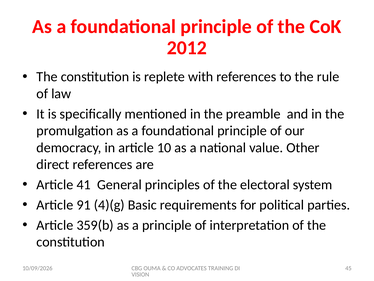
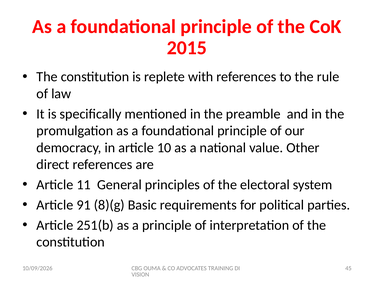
2012: 2012 -> 2015 (187, 48)
41: 41 -> 11 (84, 184)
4)(g: 4)(g -> 8)(g (109, 205)
359(b: 359(b -> 251(b (95, 225)
